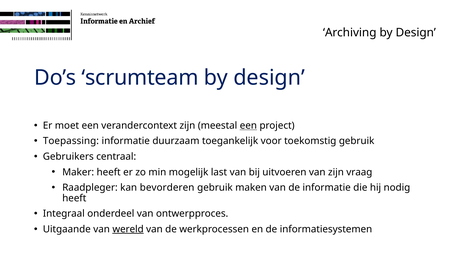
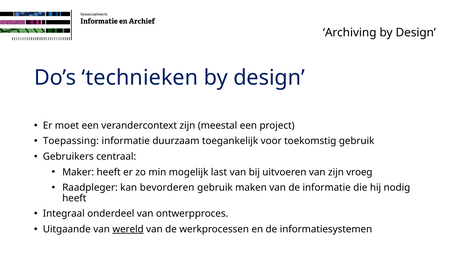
scrumteam: scrumteam -> technieken (140, 78)
een underline: present -> none (248, 125)
vraag: vraag -> vroeg (359, 172)
